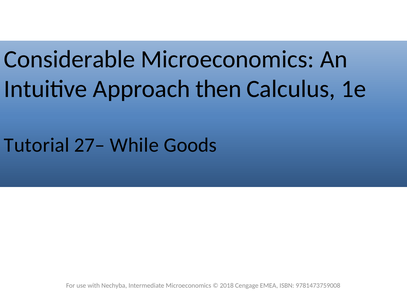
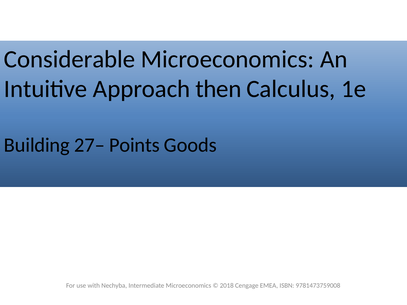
Tutorial: Tutorial -> Building (37, 145)
While: While -> Points (134, 145)
